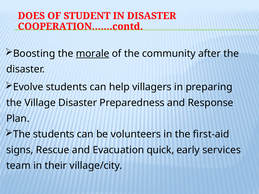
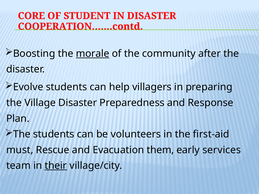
DOES: DOES -> CORE (31, 16)
signs: signs -> must (20, 150)
quick: quick -> them (160, 150)
their underline: none -> present (56, 166)
